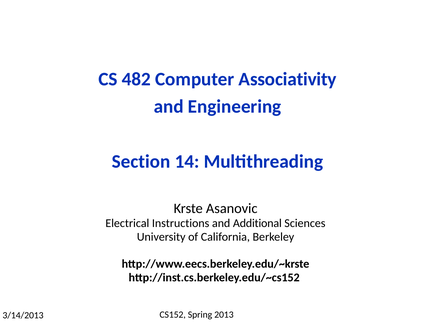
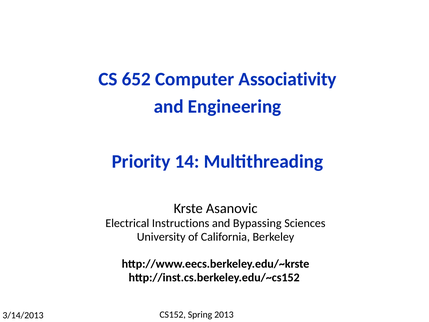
482: 482 -> 652 (136, 79)
Section: Section -> Priority (141, 162)
Additional: Additional -> Bypassing (257, 223)
